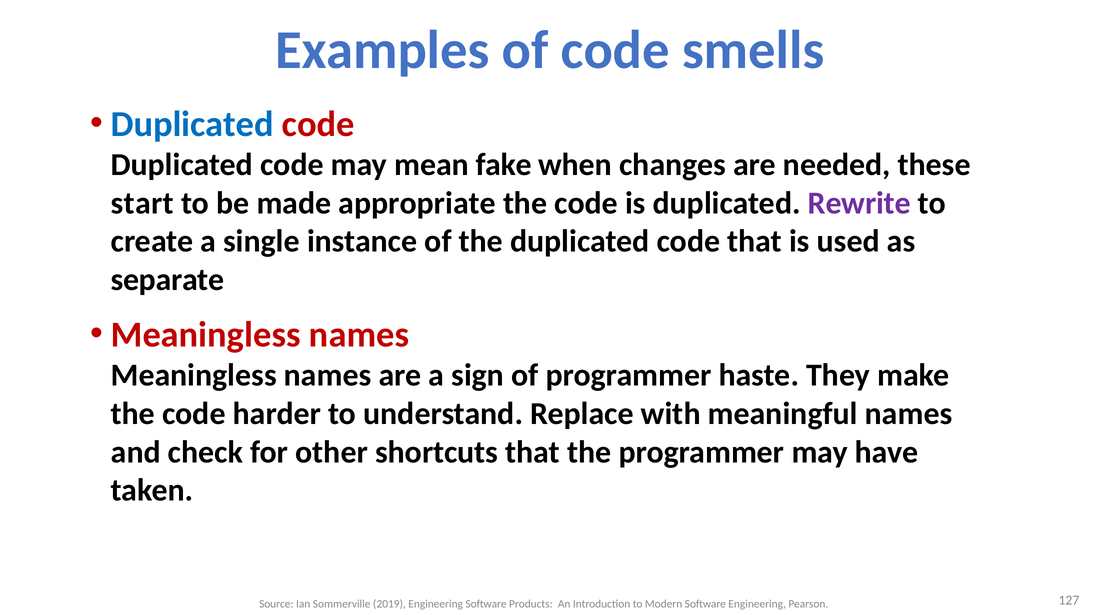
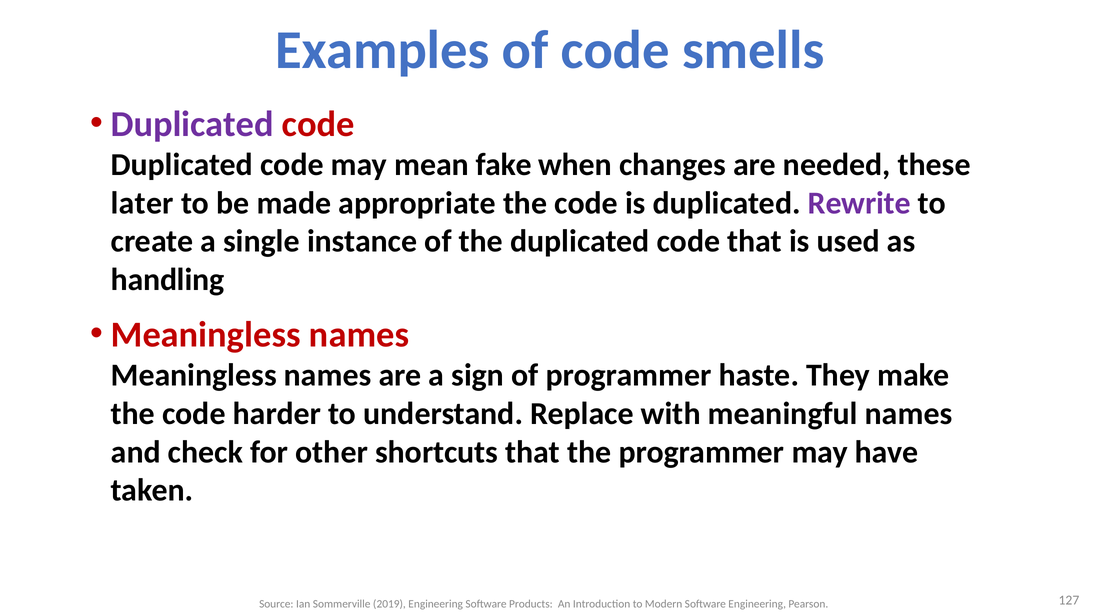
Duplicated colour: blue -> purple (192, 124)
start: start -> later (142, 203)
separate: separate -> handling (167, 280)
